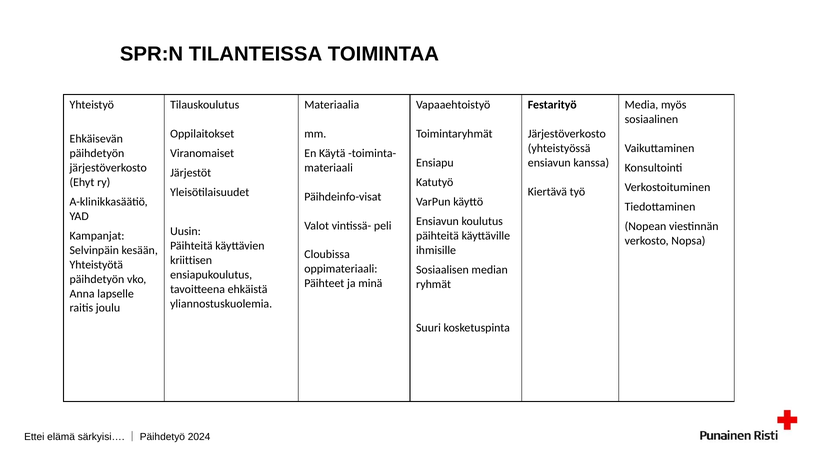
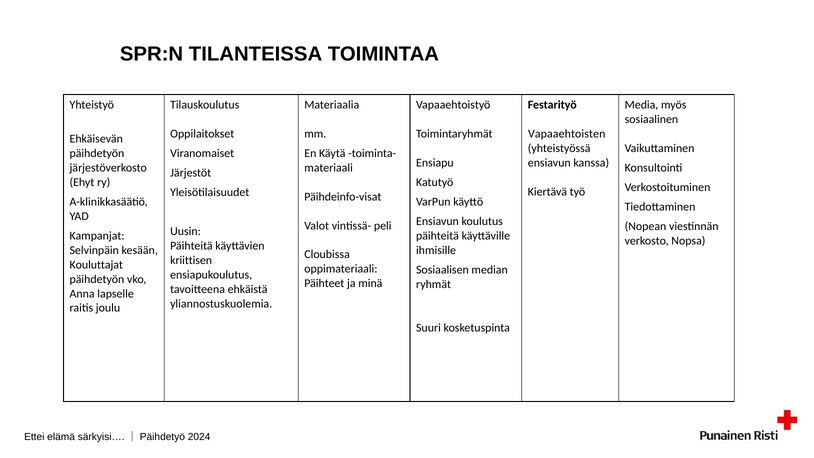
Järjestöverkosto: Järjestöverkosto -> Vapaaehtoisten (567, 134)
Yhteistyötä: Yhteistyötä -> Kouluttajat (96, 265)
